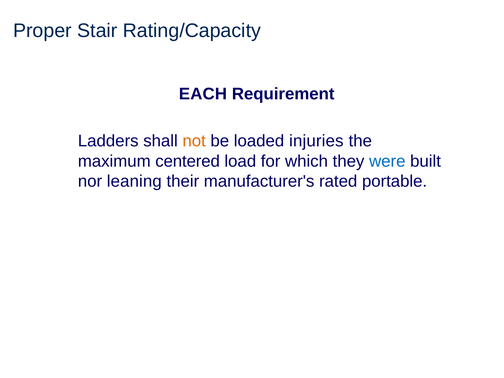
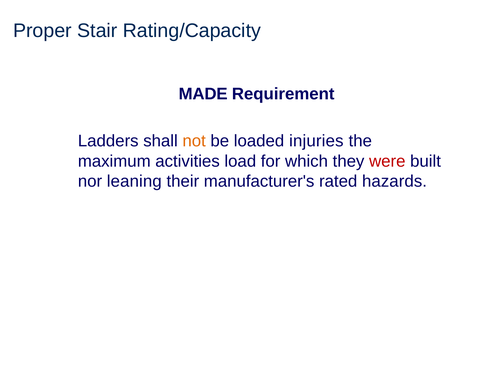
EACH: EACH -> MADE (203, 94)
centered: centered -> activities (188, 161)
were colour: blue -> red (387, 161)
portable: portable -> hazards (394, 181)
